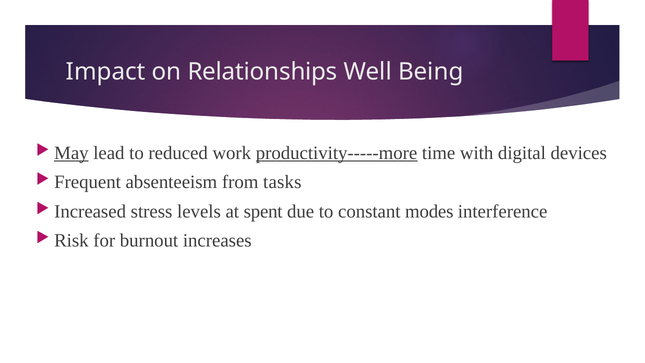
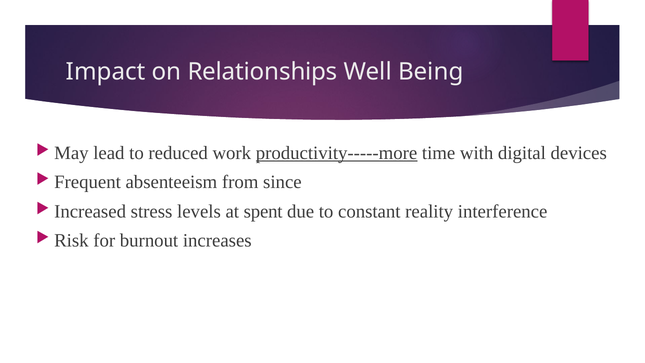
May underline: present -> none (71, 153)
tasks: tasks -> since (282, 182)
modes: modes -> reality (429, 211)
